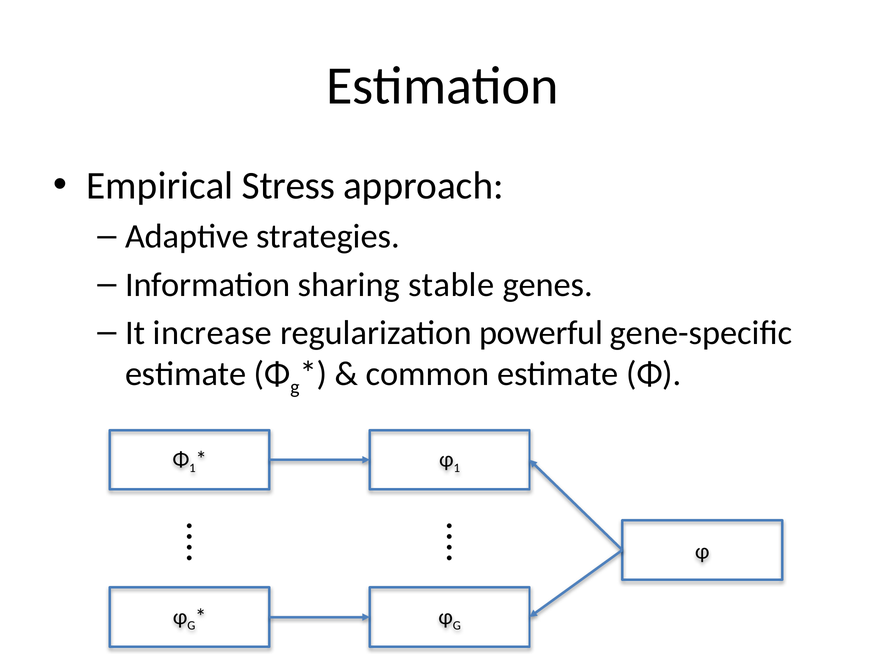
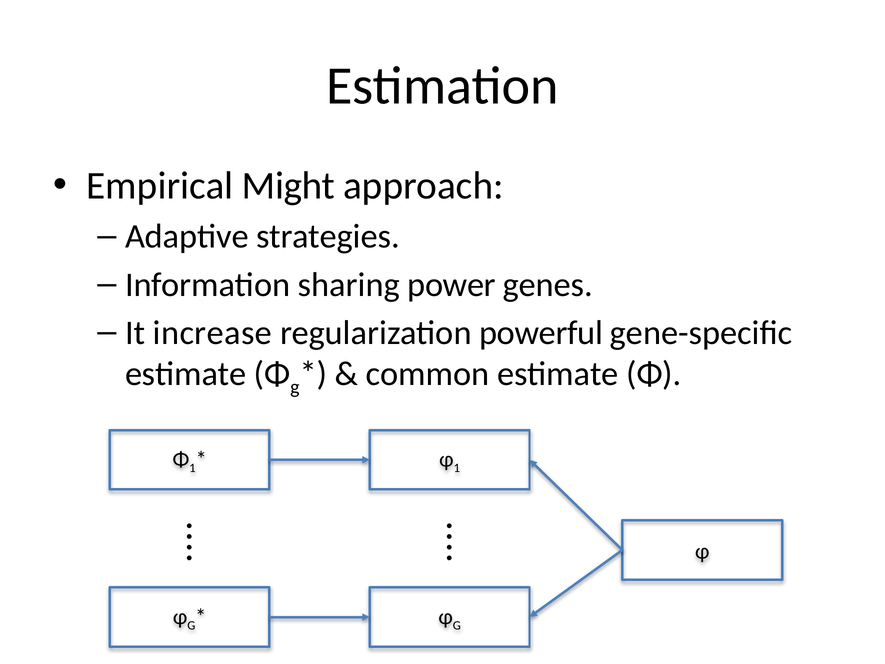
Stress: Stress -> Might (288, 186)
stable: stable -> power (452, 285)
